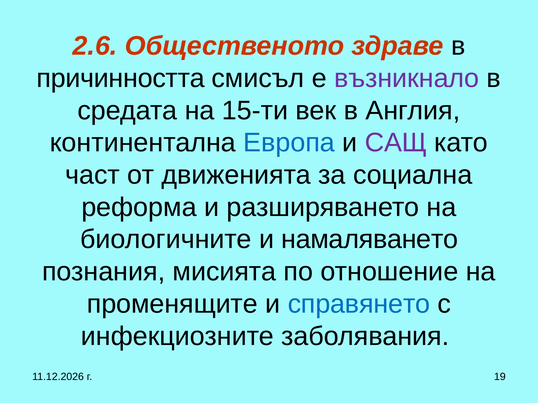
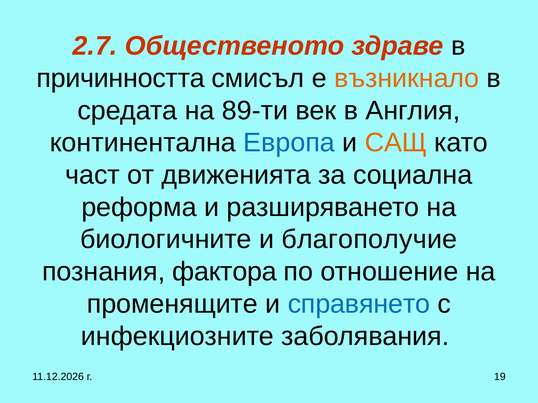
2.6: 2.6 -> 2.7 (95, 46)
възникнало colour: purple -> orange (407, 78)
15-ти: 15-ти -> 89-ти (255, 111)
САЩ colour: purple -> orange (396, 143)
намаляването: намаляването -> благополучие (369, 240)
мисията: мисията -> фактора (225, 272)
